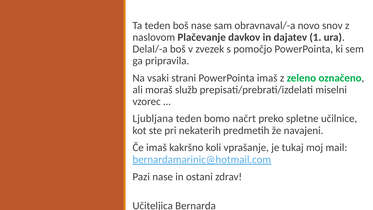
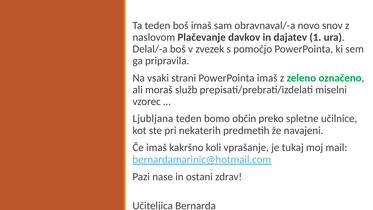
boš nase: nase -> imaš (201, 25)
načrt: načrt -> občin (244, 119)
